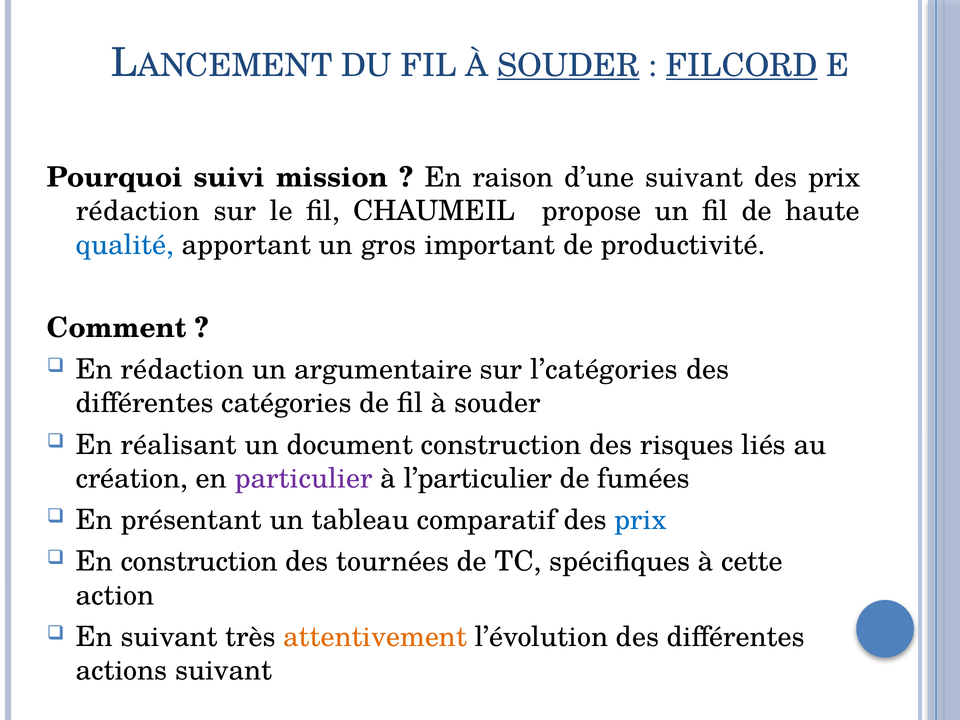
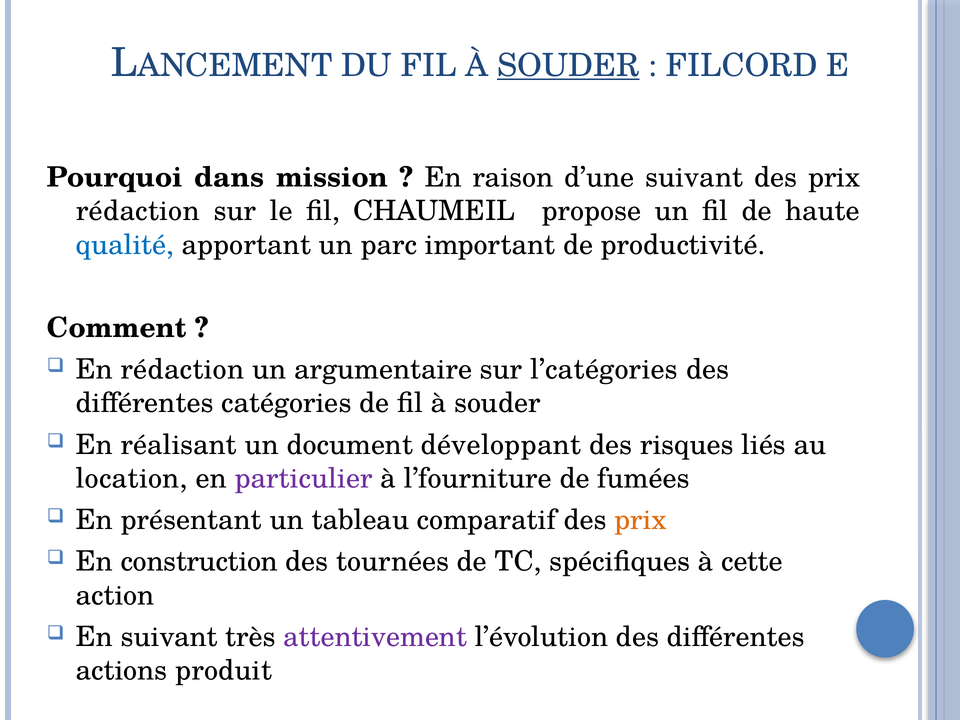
FILCORD underline: present -> none (742, 65)
suivi: suivi -> dans (229, 178)
gros: gros -> parc (389, 245)
document construction: construction -> développant (501, 445)
création: création -> location (132, 478)
l’particulier: l’particulier -> l’fourniture (478, 478)
prix colour: blue -> orange (641, 520)
attentivement colour: orange -> purple (375, 637)
actions suivant: suivant -> produit (224, 671)
